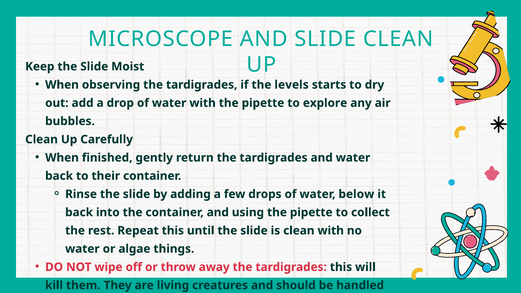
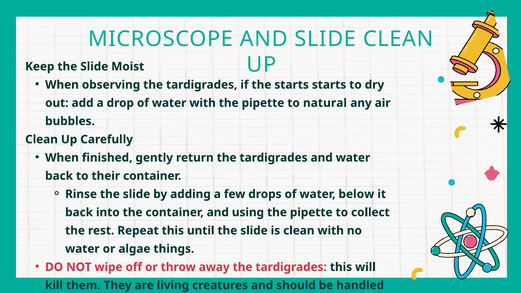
the levels: levels -> starts (292, 85)
explore: explore -> natural (325, 103)
